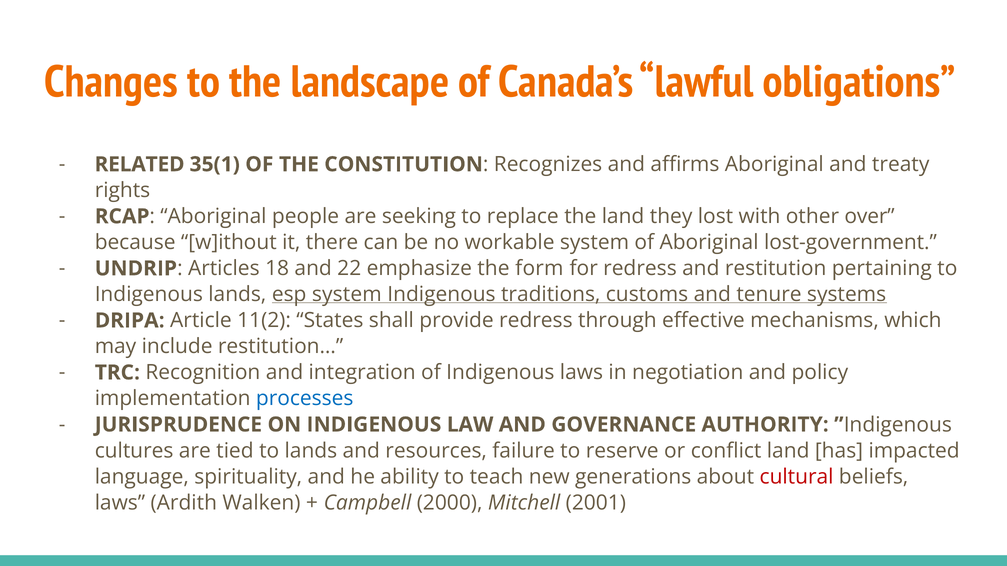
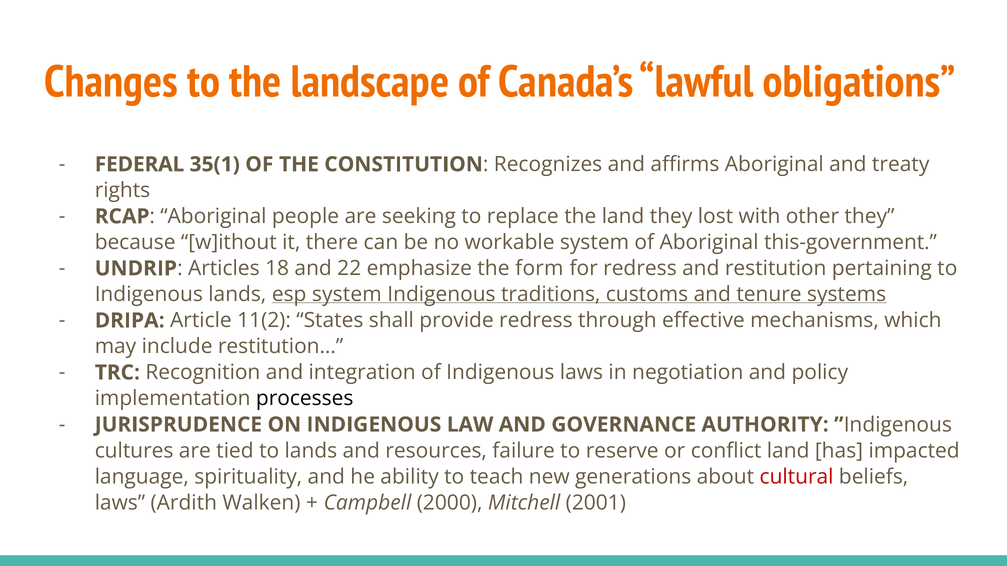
RELATED: RELATED -> FEDERAL (140, 164)
other over: over -> they (869, 217)
lost-government: lost-government -> this-government (850, 243)
processes colour: blue -> black (305, 399)
